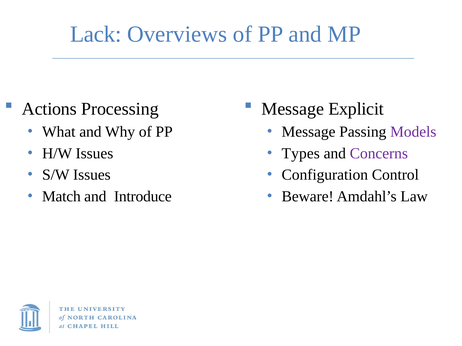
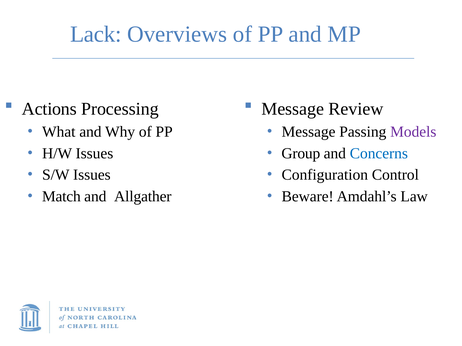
Explicit: Explicit -> Review (356, 109)
Types: Types -> Group (301, 154)
Concerns colour: purple -> blue (379, 154)
Introduce: Introduce -> Allgather (143, 197)
